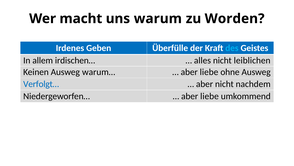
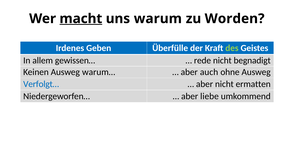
macht underline: none -> present (81, 19)
des colour: light blue -> light green (232, 48)
irdischen…: irdischen… -> gewissen… (75, 60)
alles: alles -> rede (202, 60)
leiblichen: leiblichen -> begnadigt (252, 60)
liebe: liebe -> auch (209, 72)
nachdem: nachdem -> ermatten (253, 84)
